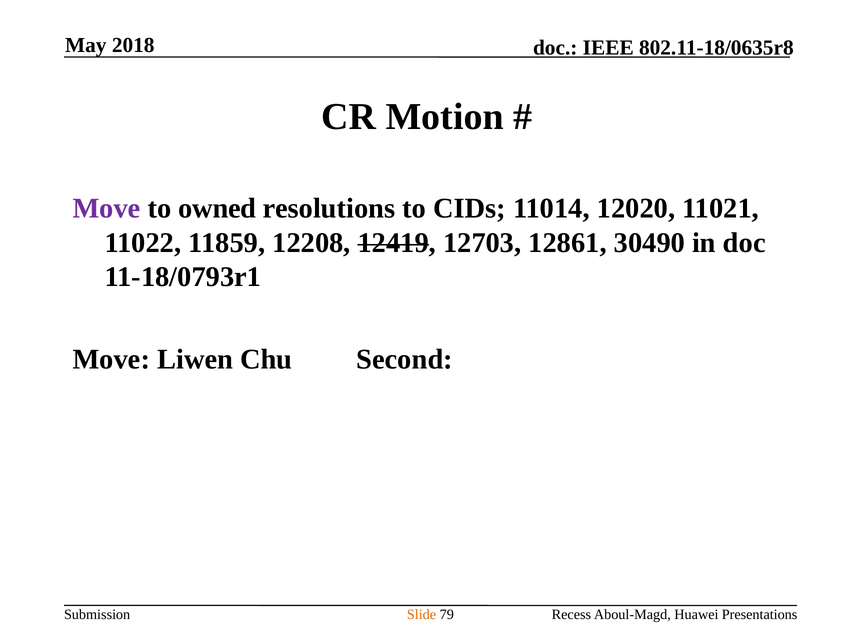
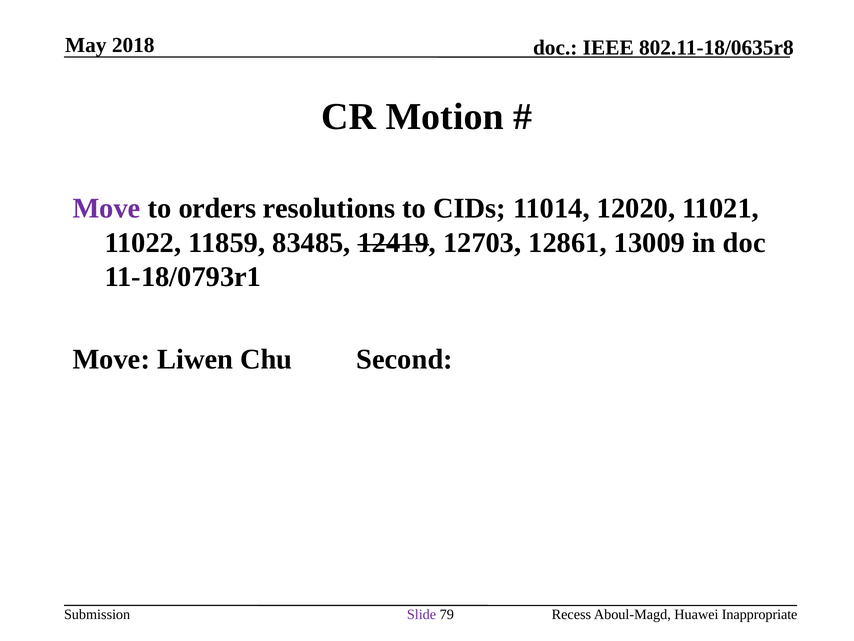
owned: owned -> orders (217, 208)
12208: 12208 -> 83485 (311, 243)
30490: 30490 -> 13009 (649, 243)
Slide colour: orange -> purple (422, 614)
Presentations: Presentations -> Inappropriate (760, 614)
